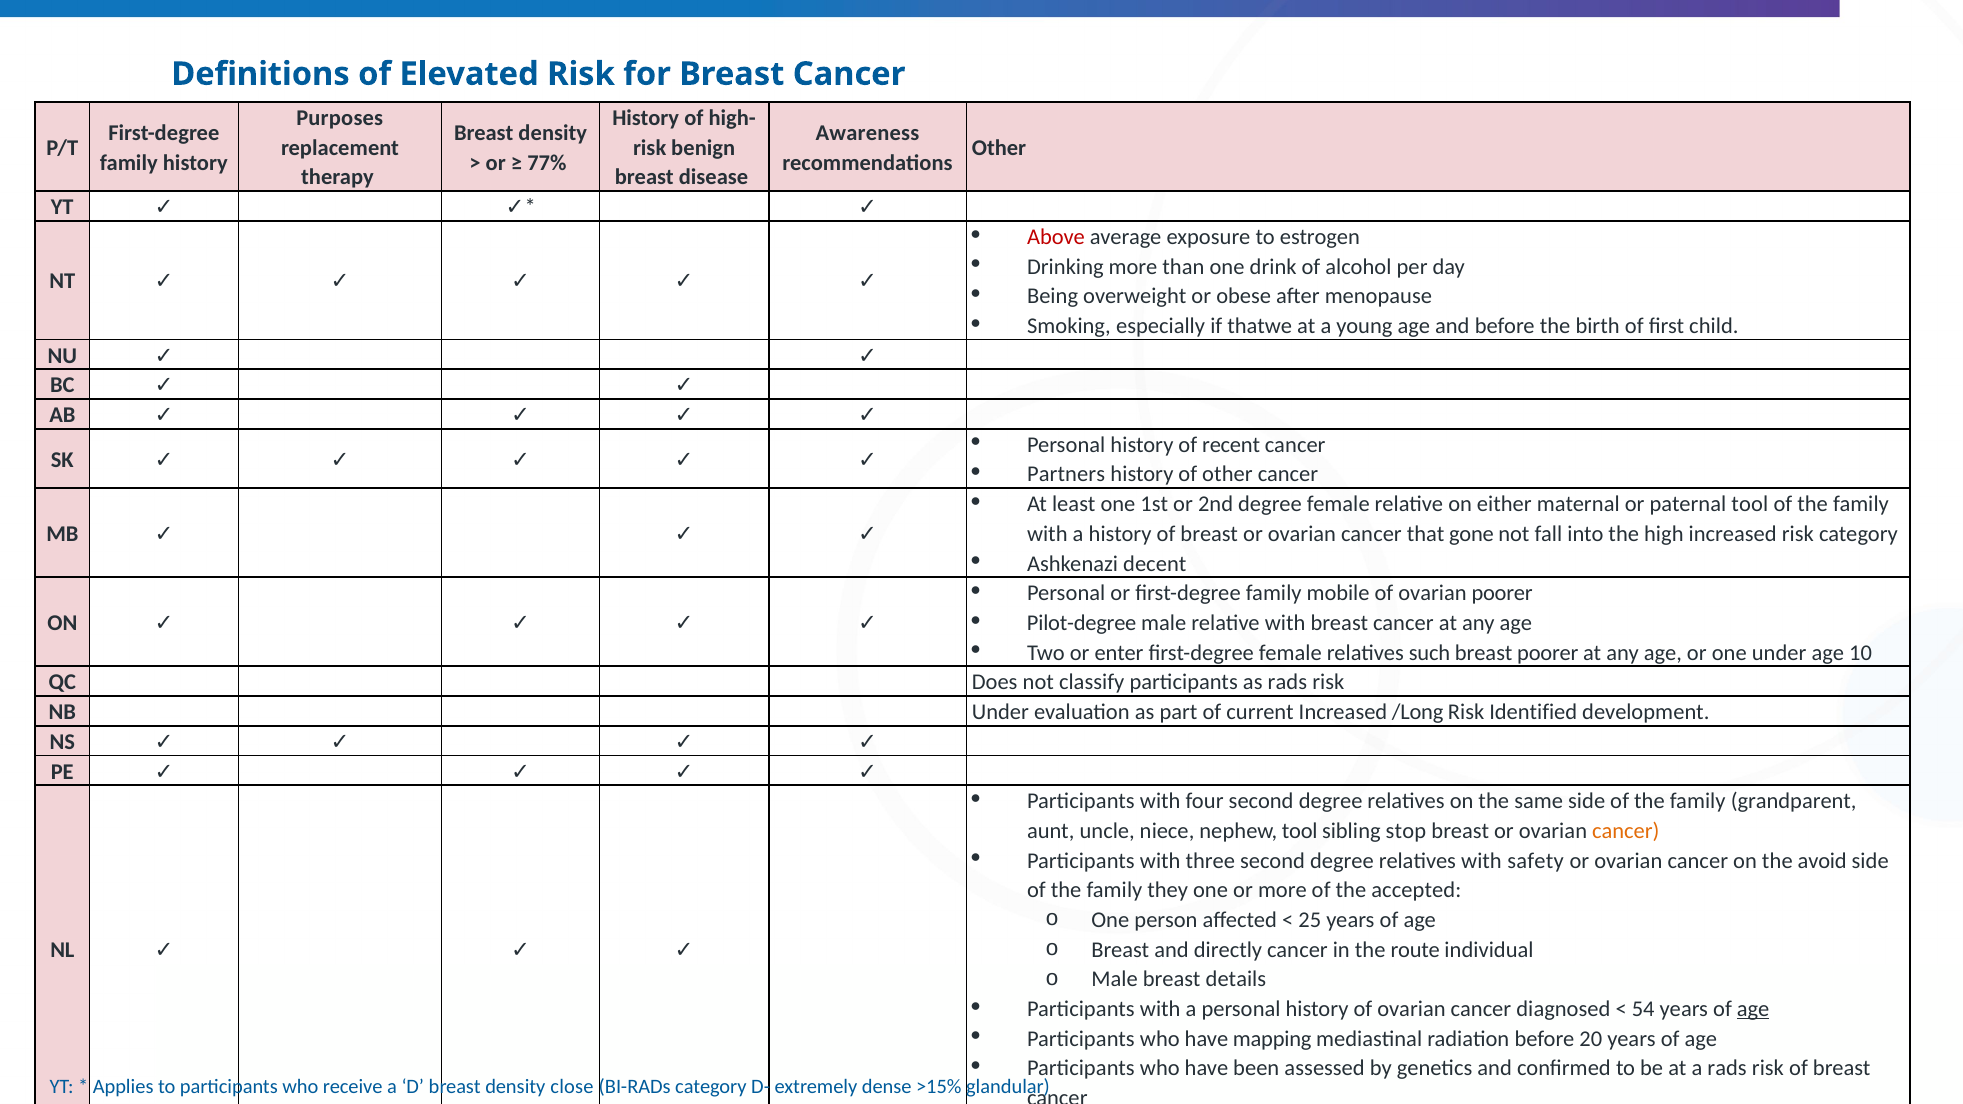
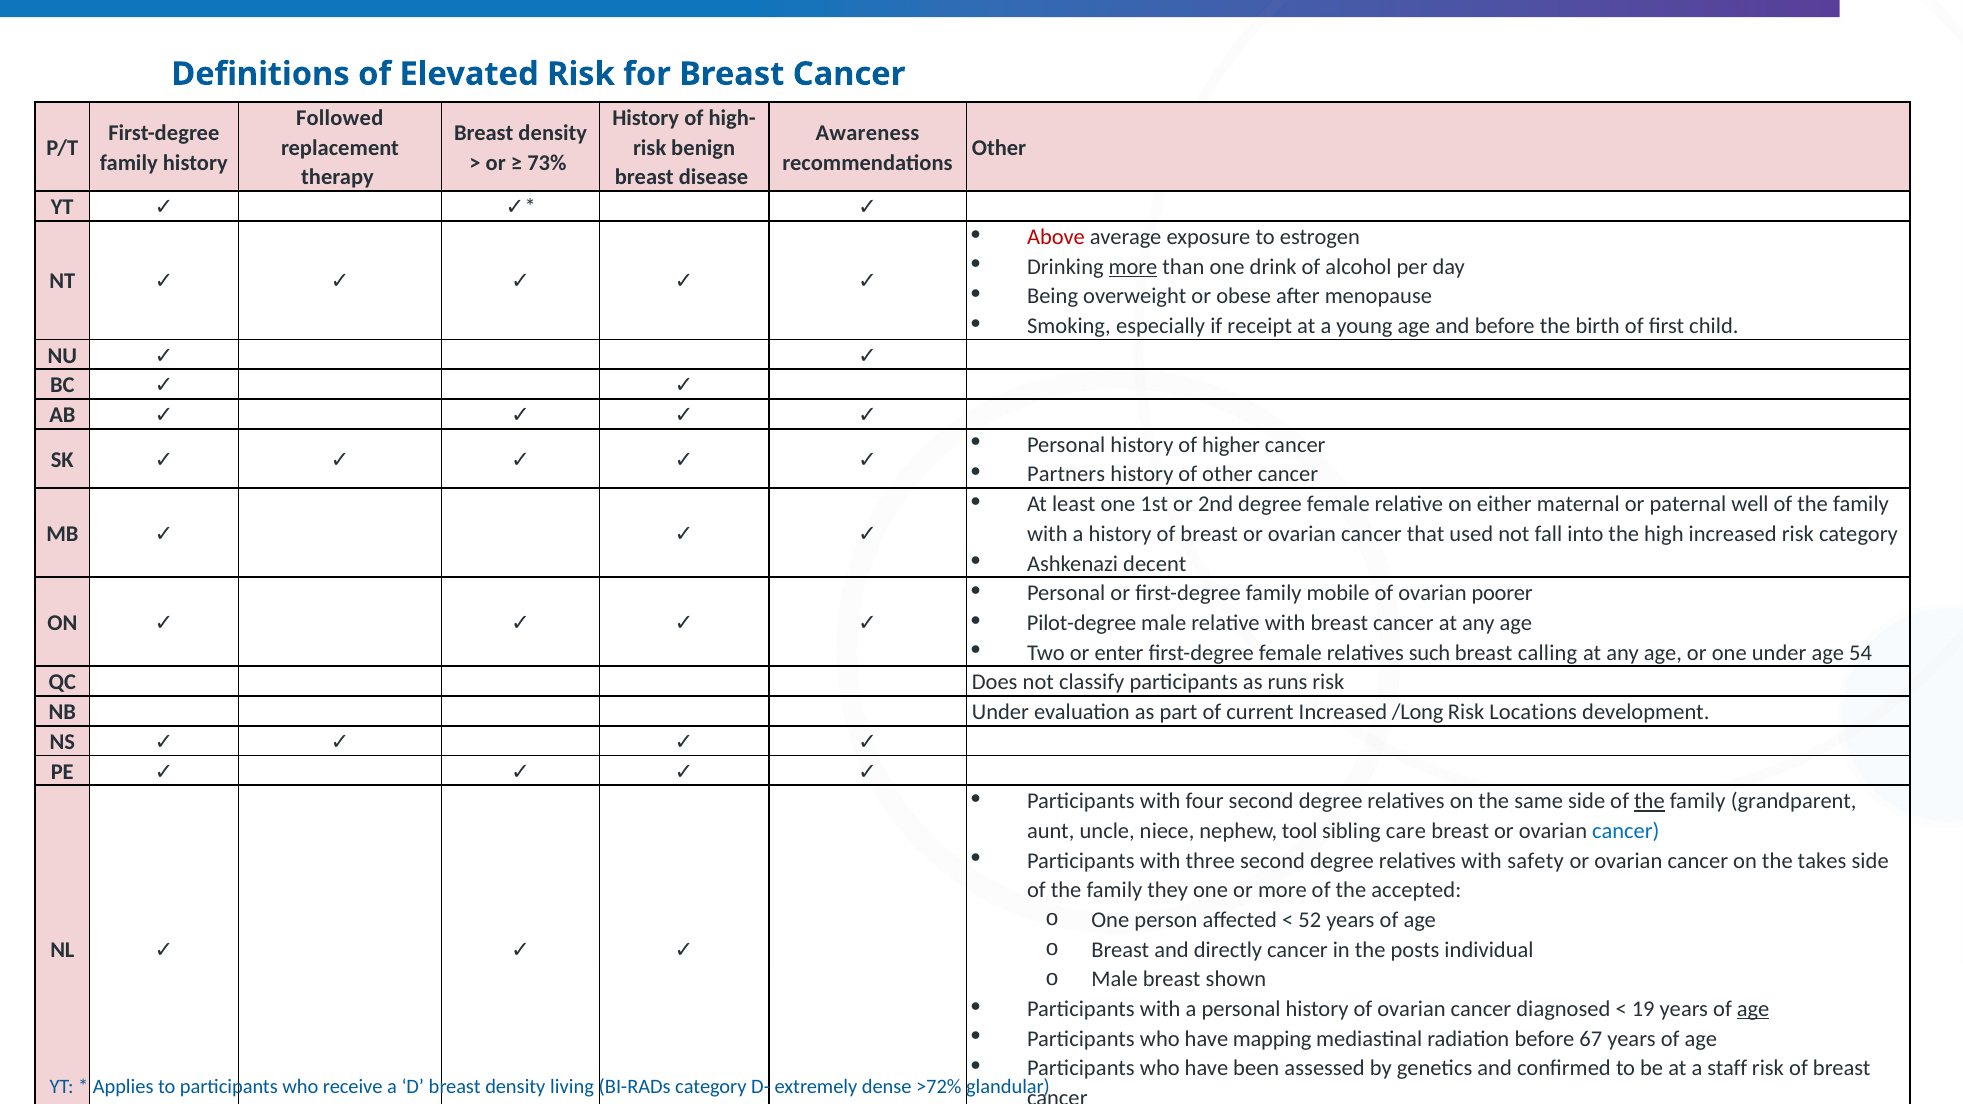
Purposes: Purposes -> Followed (340, 118)
77%: 77% -> 73% (547, 163)
more underline: none -> present (1133, 267)
thatwe: thatwe -> receipt (1260, 326)
recent: recent -> higher (1231, 445)
paternal tool: tool -> well (1750, 504)
gone: gone -> used (1471, 534)
breast poorer: poorer -> calling (1548, 653)
10: 10 -> 54 (1861, 653)
as rads: rads -> runs (1288, 683)
Identified: Identified -> Locations (1533, 712)
the underline: none -> present (1649, 801)
stop: stop -> care (1406, 831)
cancer colour: orange -> blue (1626, 831)
avoid: avoid -> takes (1822, 861)
25: 25 -> 52 (1310, 920)
route: route -> posts (1415, 950)
details: details -> shown (1236, 980)
54: 54 -> 19 (1643, 1009)
20: 20 -> 67 (1591, 1039)
a rads: rads -> staff (1727, 1069)
close: close -> living (572, 1087)
>15%: >15% -> >72% (939, 1087)
